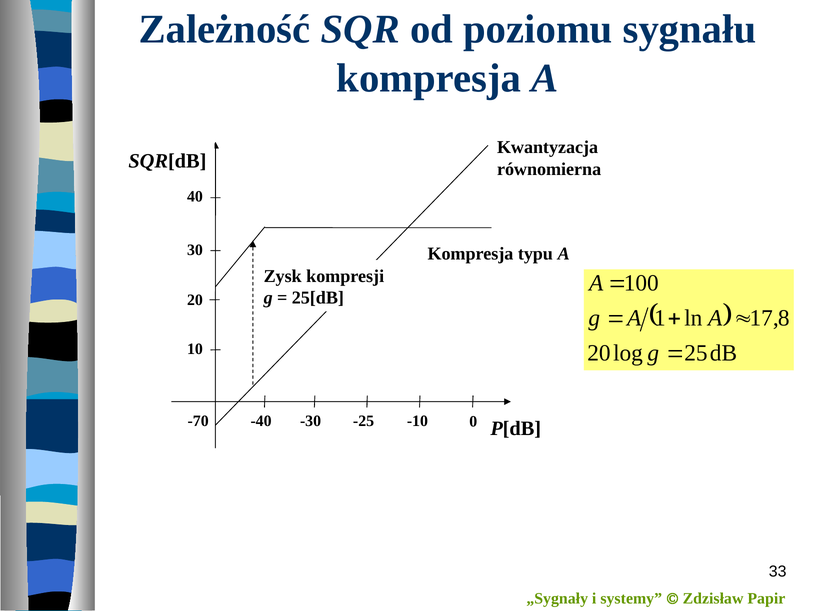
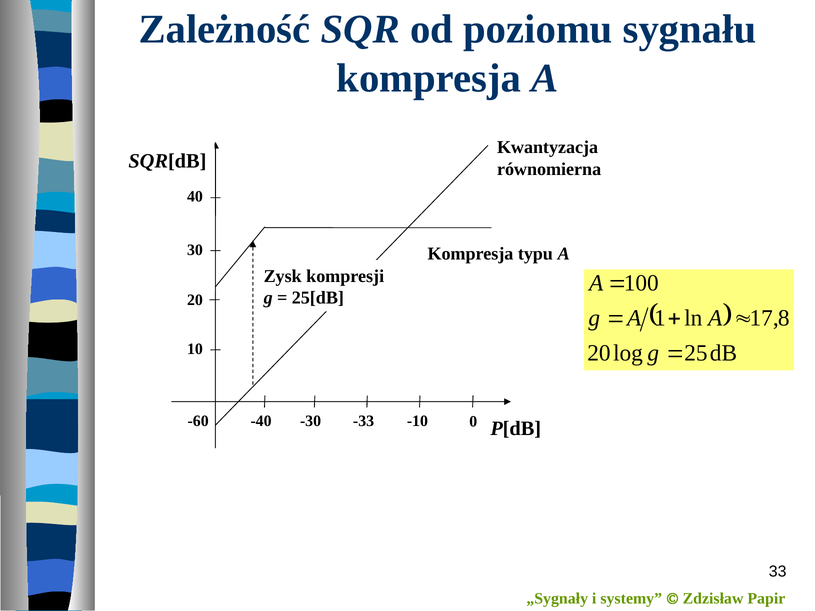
-70: -70 -> -60 (198, 421)
-25: -25 -> -33 (364, 421)
